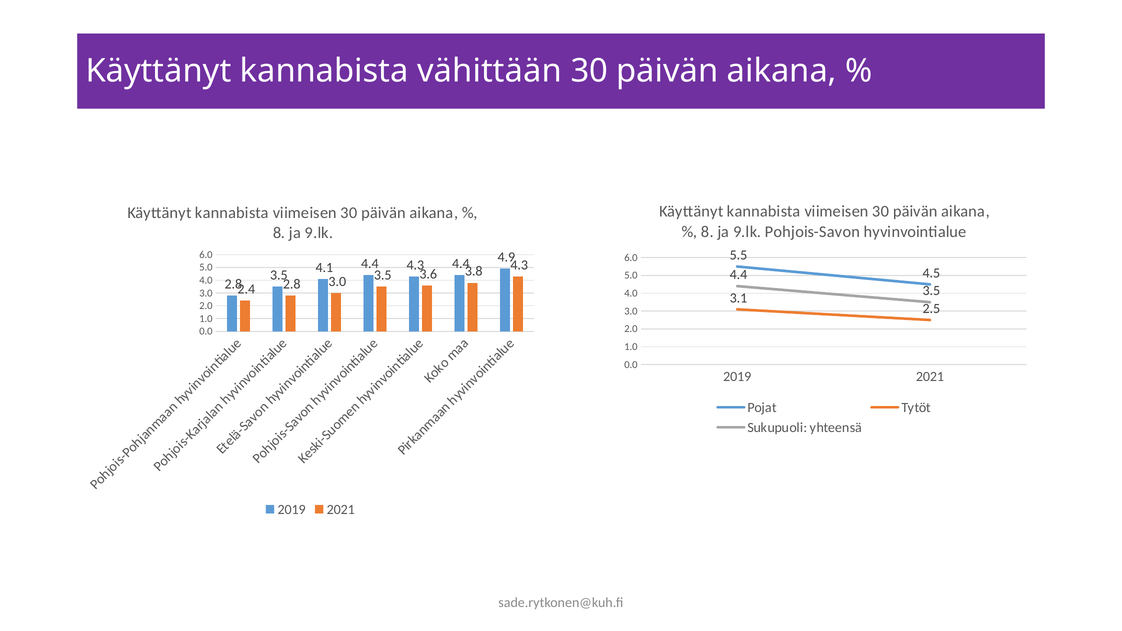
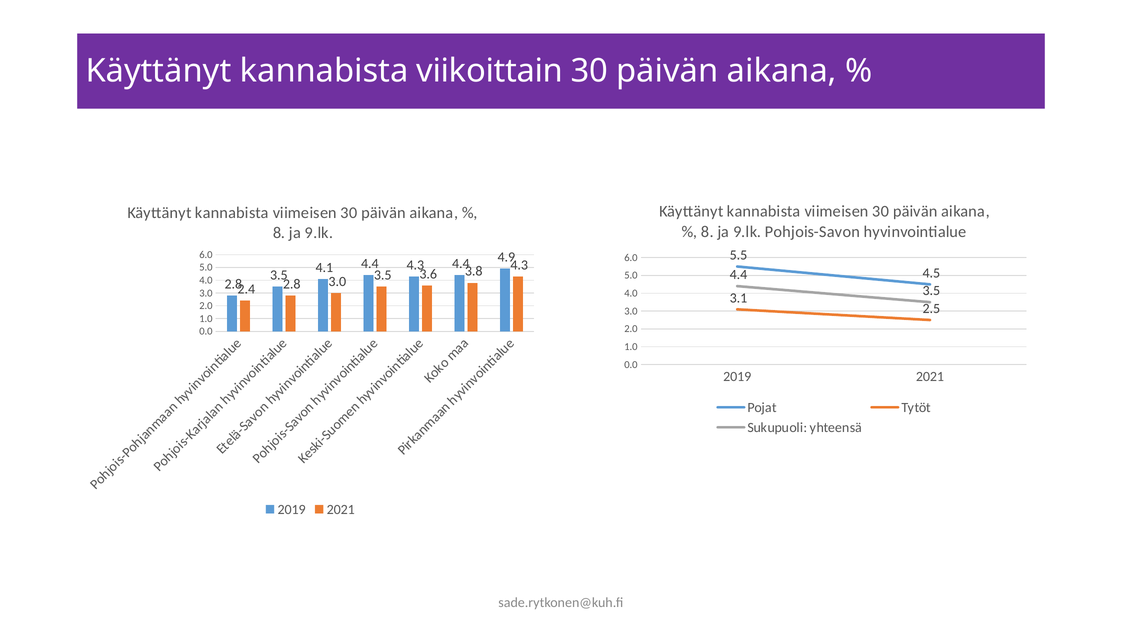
vähittään: vähittään -> viikoittain (490, 71)
